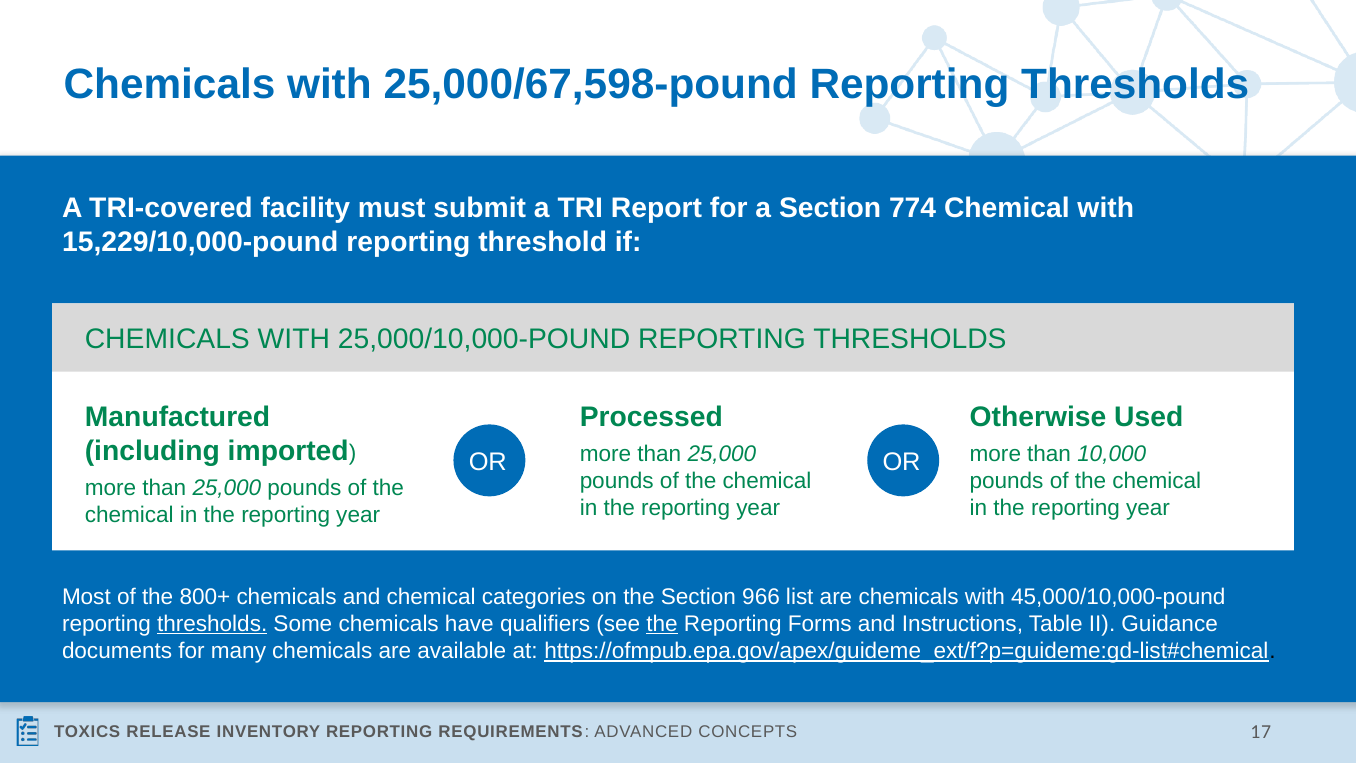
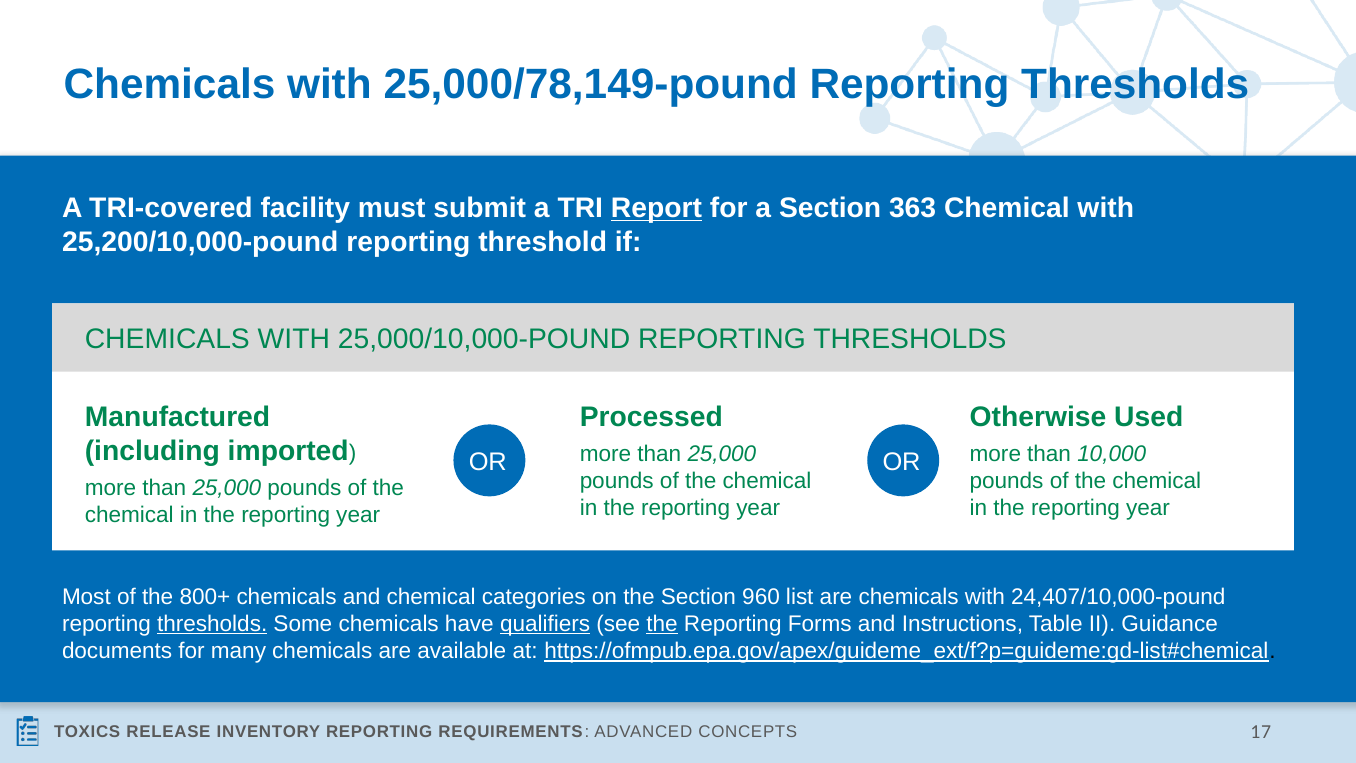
25,000/67,598-pound: 25,000/67,598-pound -> 25,000/78,149-pound (591, 84)
Report underline: none -> present (656, 208)
774: 774 -> 363 (913, 208)
15,229/10,000-pound: 15,229/10,000-pound -> 25,200/10,000-pound (200, 242)
966: 966 -> 960 (761, 596)
45,000/10,000-pound: 45,000/10,000-pound -> 24,407/10,000-pound (1118, 596)
qualifiers underline: none -> present (545, 624)
